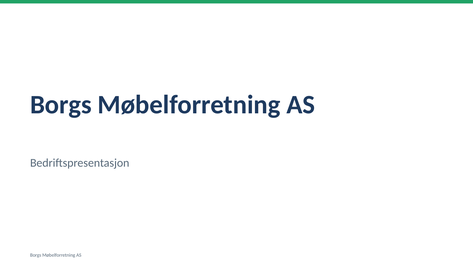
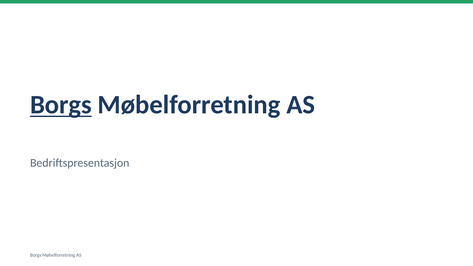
Borgs underline: none -> present (61, 105)
